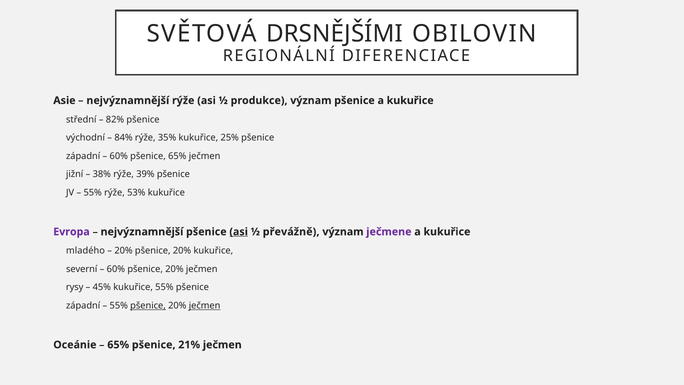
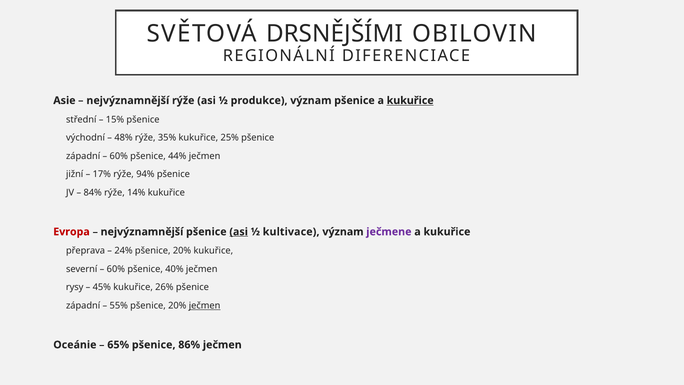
kukuřice underline: none -> present (410, 100)
82%: 82% -> 15% (115, 119)
84%: 84% -> 48% (124, 138)
pšenice 65%: 65% -> 44% (177, 156)
38%: 38% -> 17% (102, 174)
39%: 39% -> 94% (145, 174)
55%: 55% -> 84% (93, 192)
53%: 53% -> 14% (136, 192)
Evropa colour: purple -> red (71, 232)
převážně: převážně -> kultivace (291, 232)
mladého: mladého -> přeprava (86, 251)
20%: 20% -> 24% (124, 251)
60% pšenice 20%: 20% -> 40% (174, 269)
kukuřice 55%: 55% -> 26% (164, 287)
pšenice underline: present -> none (148, 305)
21%: 21% -> 86% (189, 345)
